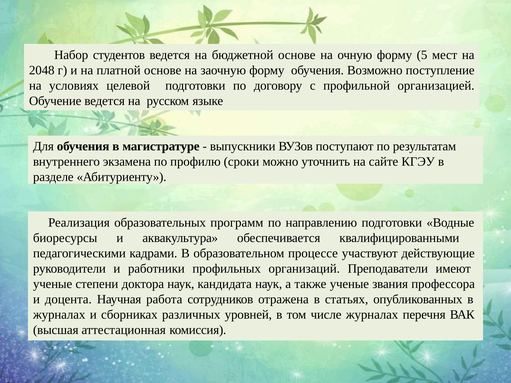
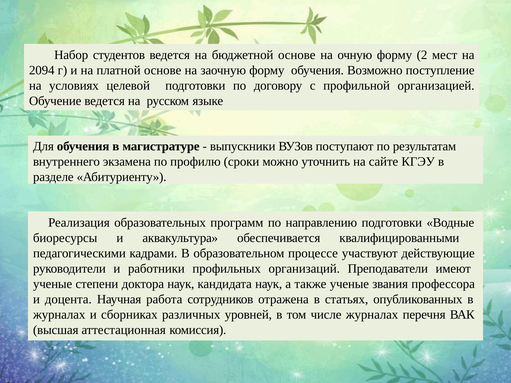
5: 5 -> 2 (422, 55)
2048: 2048 -> 2094 (42, 70)
